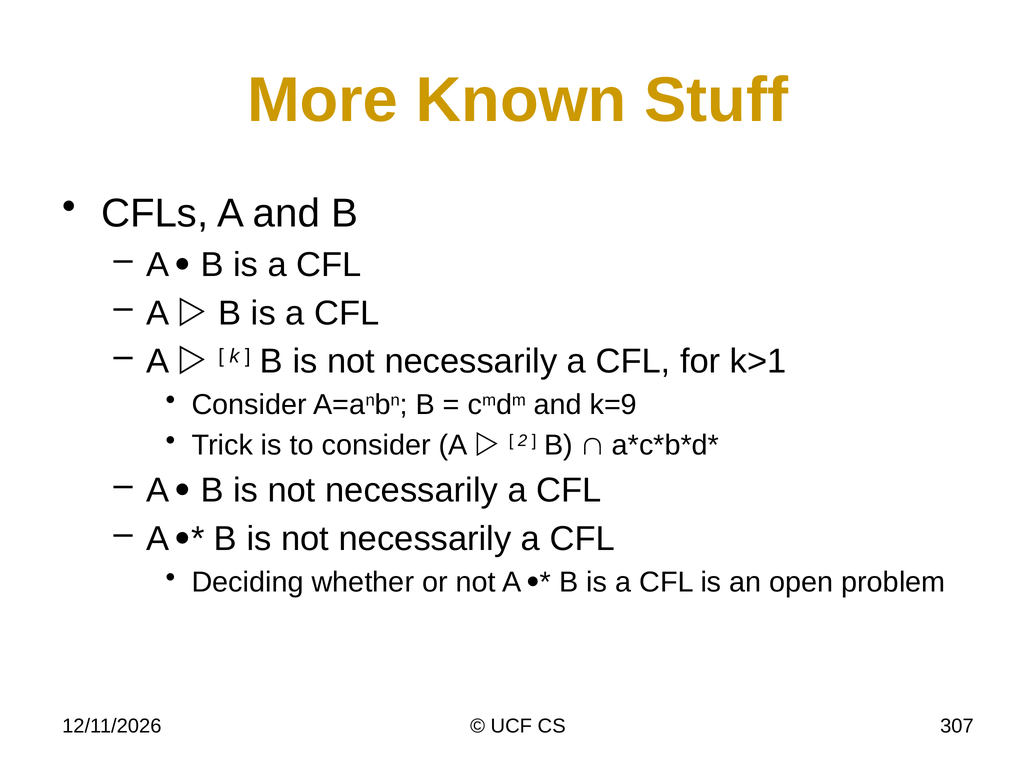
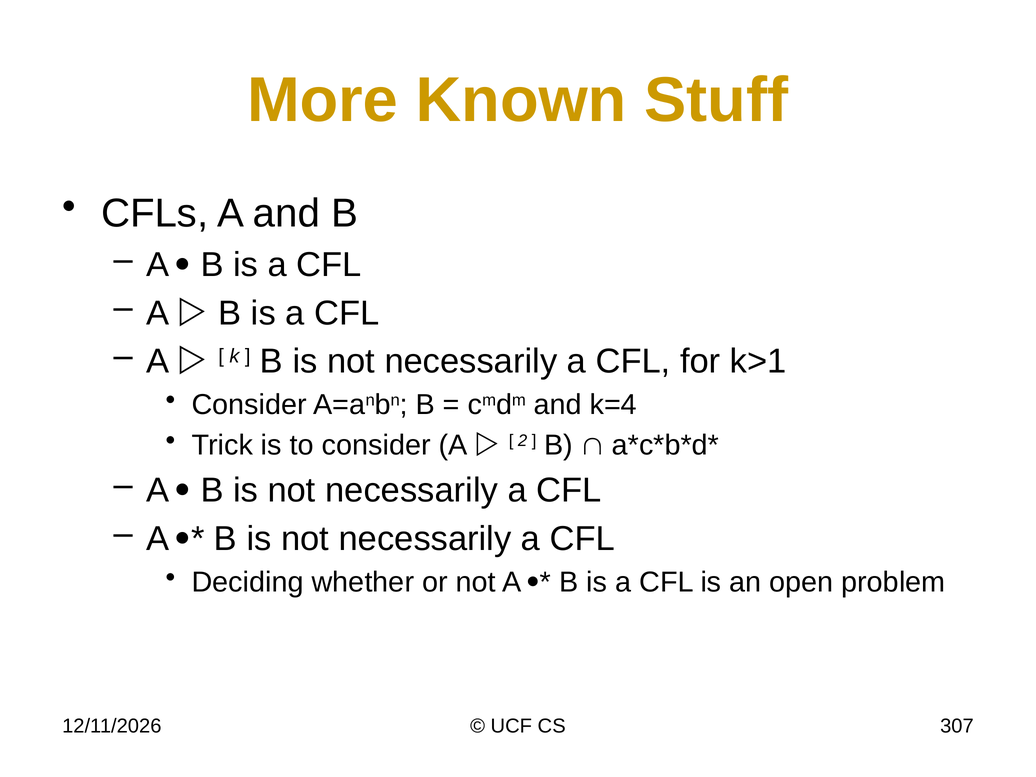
k=9: k=9 -> k=4 (613, 405)
